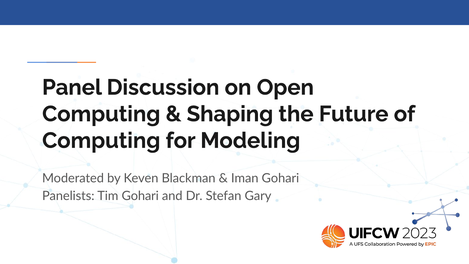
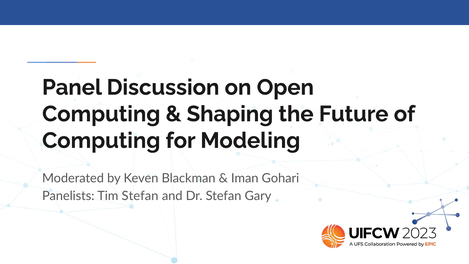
Tim Gohari: Gohari -> Stefan (140, 196)
